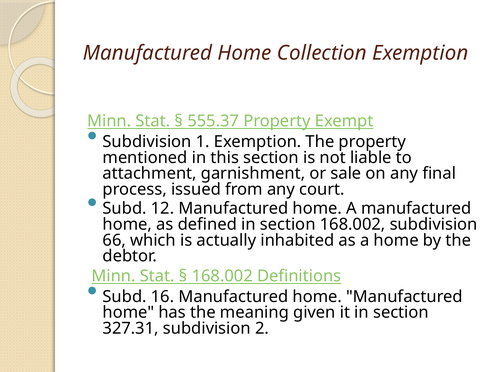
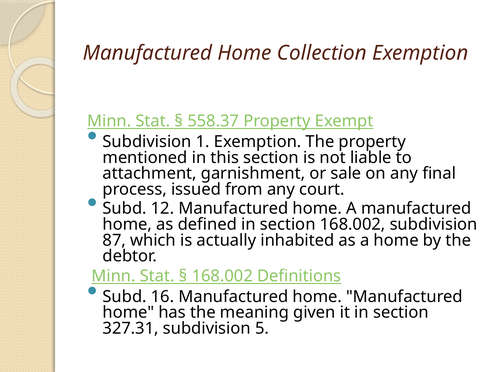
555.37: 555.37 -> 558.37 (213, 121)
66: 66 -> 87 (114, 240)
2: 2 -> 5 (262, 328)
